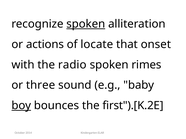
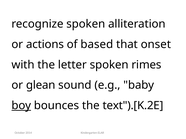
spoken underline: present -> none (86, 24)
locate: locate -> based (97, 45)
radio: radio -> letter (72, 65)
three: three -> glean (41, 85)
first").[K.2E: first").[K.2E -> text").[K.2E (133, 106)
